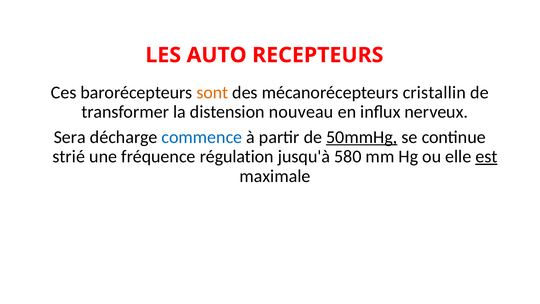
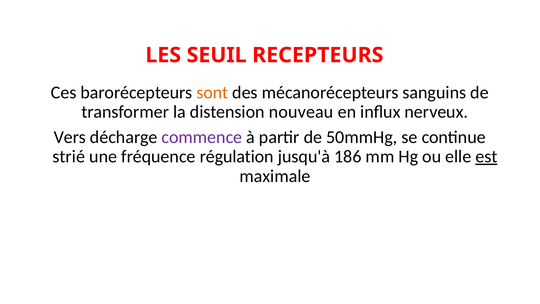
AUTO: AUTO -> SEUIL (217, 55)
cristallin: cristallin -> sanguins (434, 93)
Sera: Sera -> Vers (70, 137)
commence colour: blue -> purple (202, 137)
50mmHg underline: present -> none (362, 137)
580: 580 -> 186 (348, 156)
